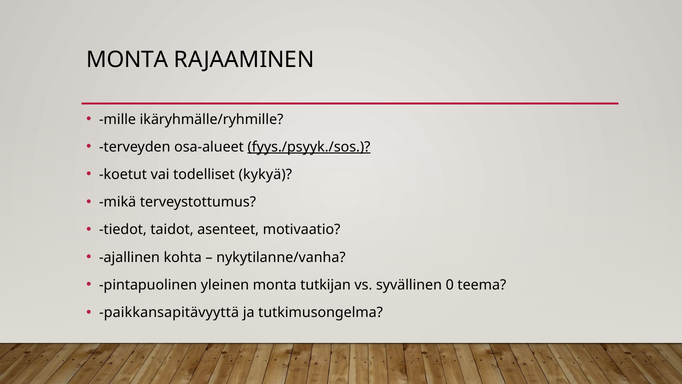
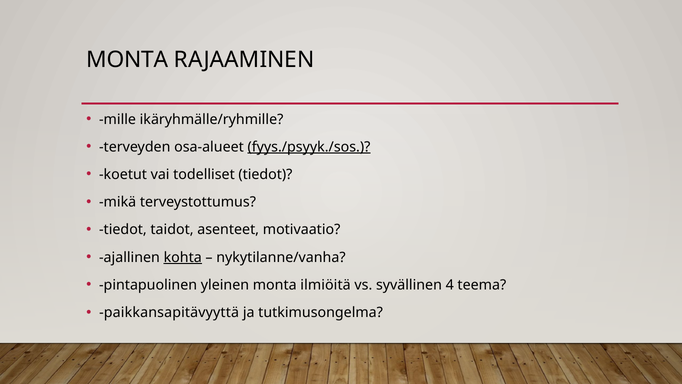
todelliset kykyä: kykyä -> tiedot (265, 174)
kohta underline: none -> present (183, 257)
tutkijan: tutkijan -> ilmiöitä (326, 285)
0: 0 -> 4 (450, 285)
